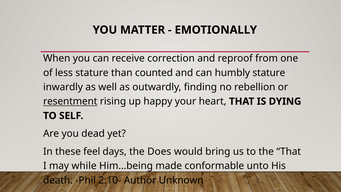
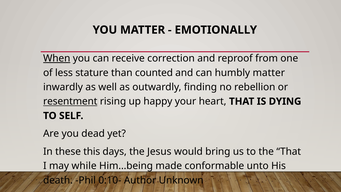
When underline: none -> present (57, 58)
humbly stature: stature -> matter (269, 73)
feel: feel -> this (92, 151)
Does: Does -> Jesus (159, 151)
2:10-: 2:10- -> 0:10- (110, 180)
